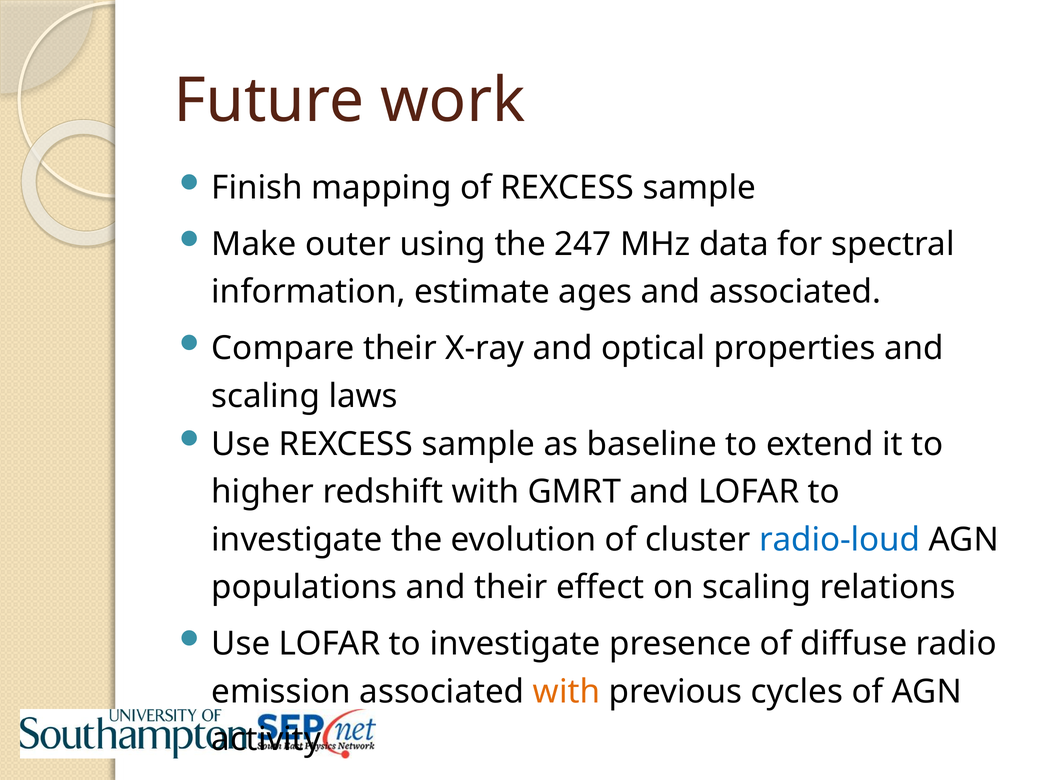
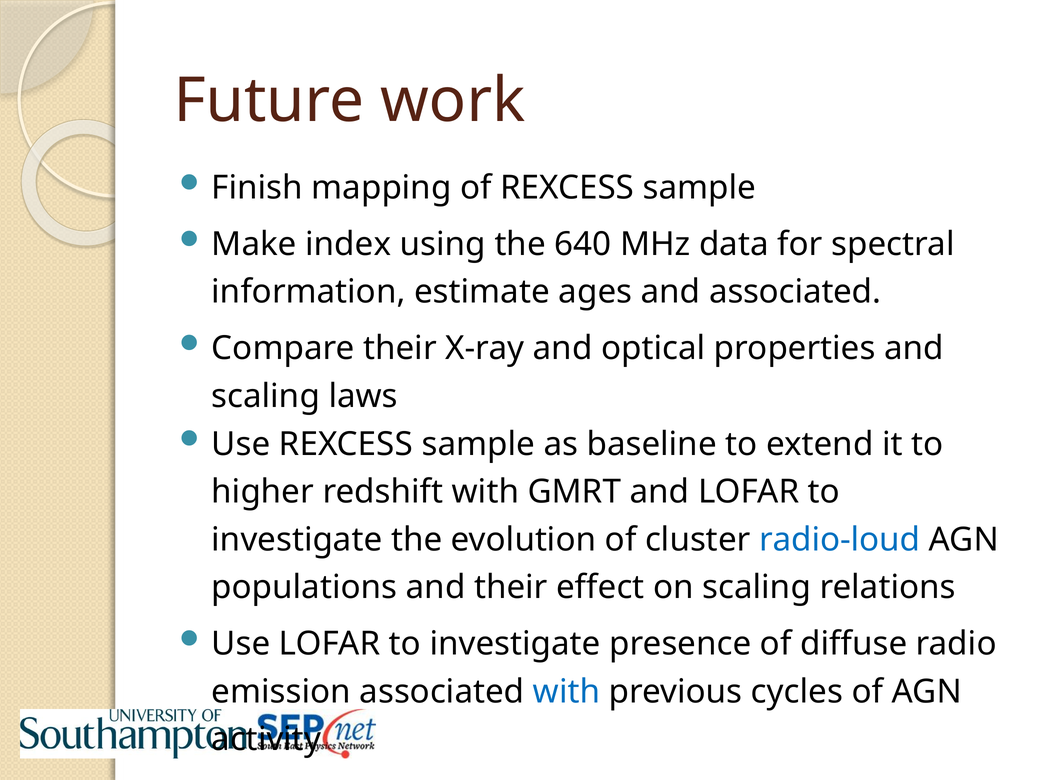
outer: outer -> index (348, 244)
247: 247 -> 640 (583, 244)
with colour: orange -> blue (567, 692)
